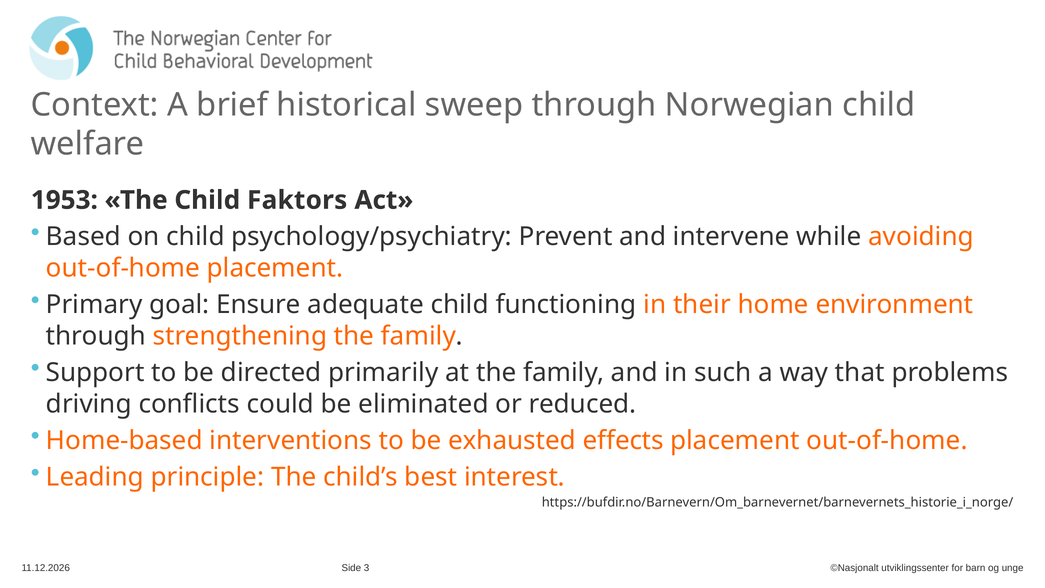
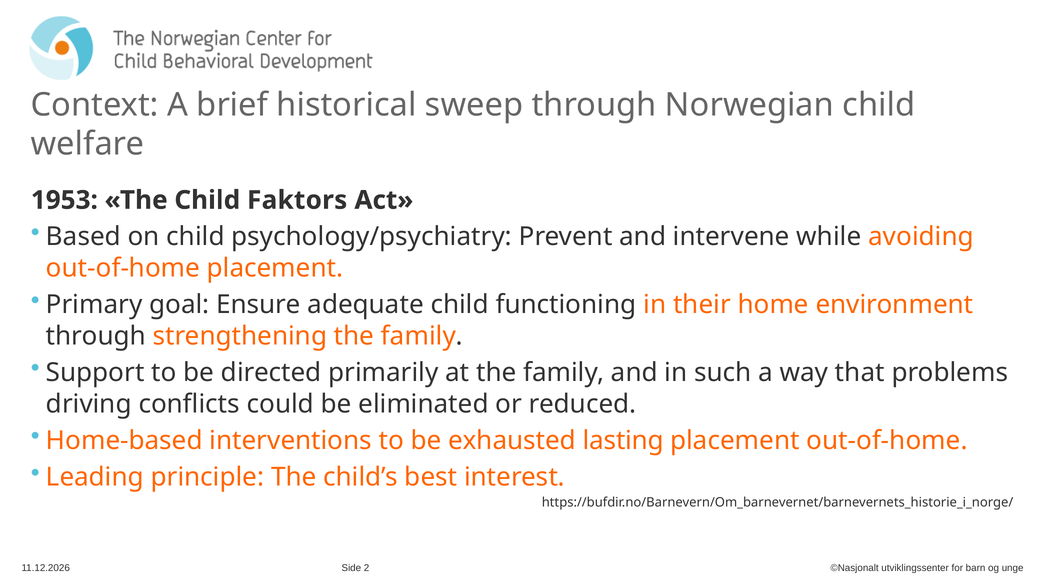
effects: effects -> lasting (623, 440)
3: 3 -> 2 (367, 568)
